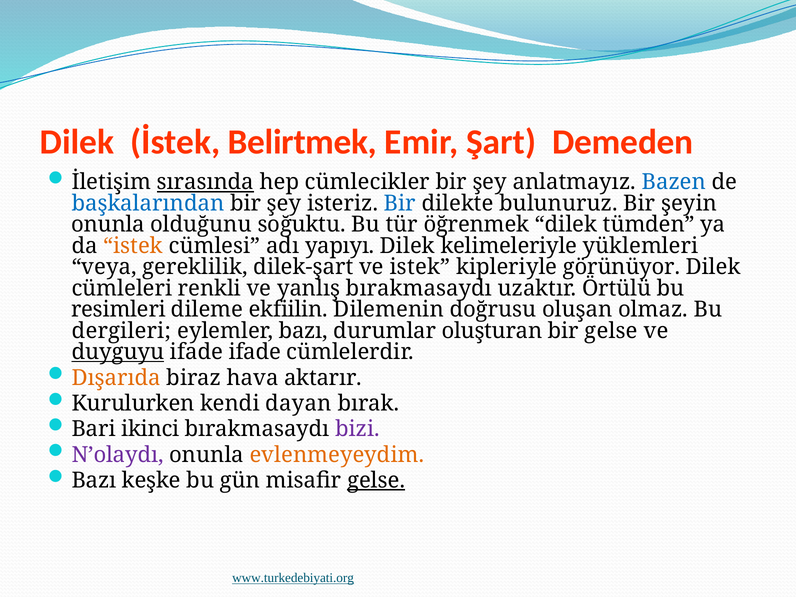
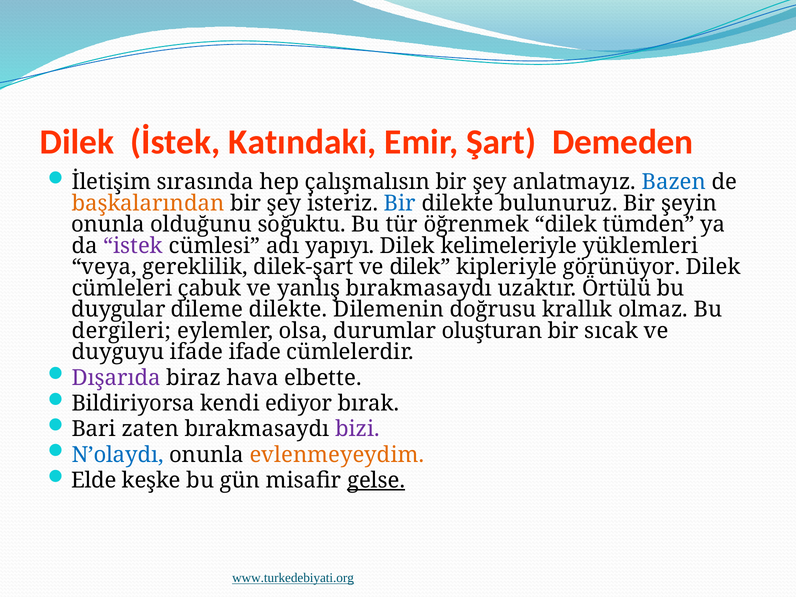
Belirtmek: Belirtmek -> Katındaki (302, 142)
sırasında underline: present -> none (205, 182)
cümlecikler: cümlecikler -> çalışmalısın (367, 182)
başkalarından colour: blue -> orange (148, 203)
istek colour: orange -> purple (133, 246)
ve istek: istek -> dilek (420, 267)
renkli: renkli -> çabuk (210, 288)
resimleri: resimleri -> duygular (118, 310)
dileme ekfiilin: ekfiilin -> dilekte (288, 310)
oluşan: oluşan -> krallık (577, 310)
eylemler bazı: bazı -> olsa (303, 331)
bir gelse: gelse -> sıcak (611, 331)
duyguyu underline: present -> none (118, 352)
Dışarıda colour: orange -> purple (116, 378)
aktarır: aktarır -> elbette (323, 378)
Kurulurken: Kurulurken -> Bildiriyorsa (133, 403)
dayan: dayan -> ediyor (299, 403)
ikinci: ikinci -> zaten (150, 429)
N’olaydı colour: purple -> blue (118, 455)
Bazı: Bazı -> Elde (94, 480)
